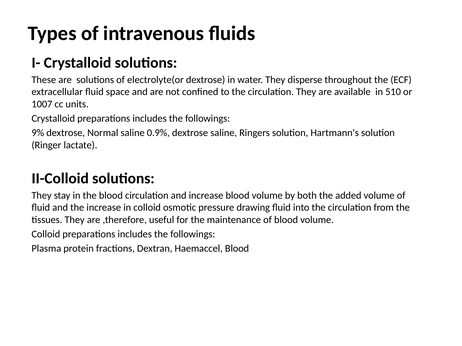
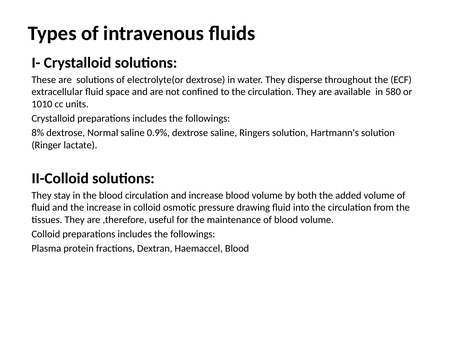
510: 510 -> 580 (393, 92)
1007: 1007 -> 1010 (42, 104)
9%: 9% -> 8% (38, 133)
